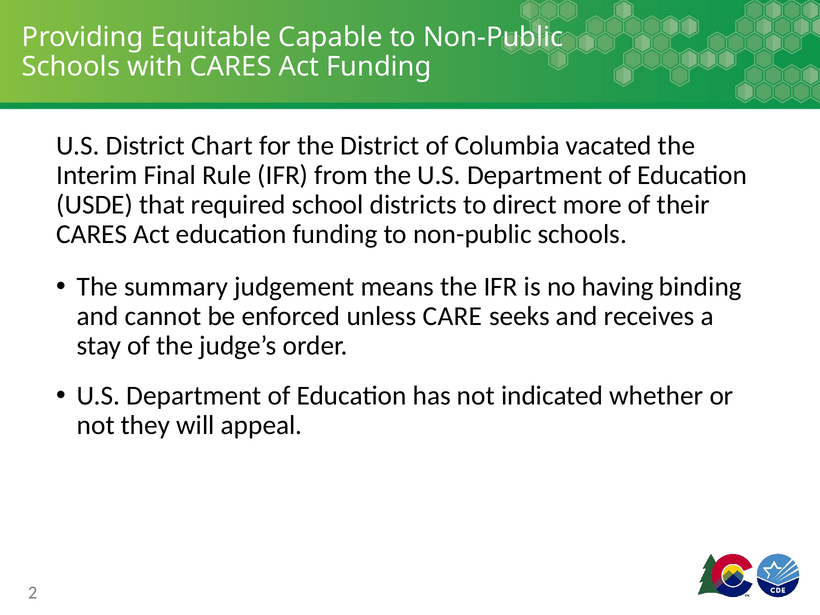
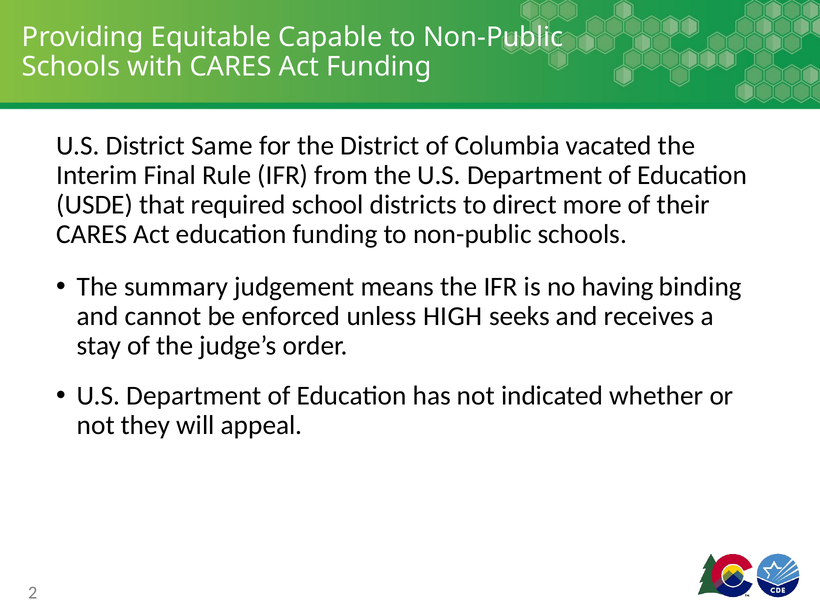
Chart: Chart -> Same (222, 146)
CARE: CARE -> HIGH (453, 316)
